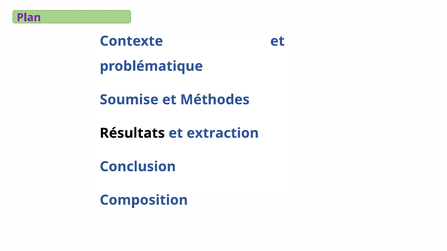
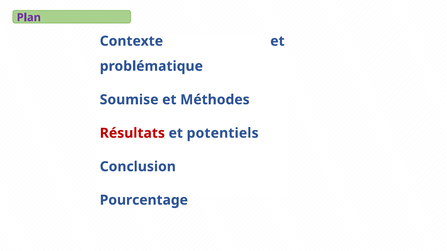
Résultats colour: black -> red (132, 133)
extraction: extraction -> potentiels (223, 133)
Composition: Composition -> Pourcentage (144, 200)
